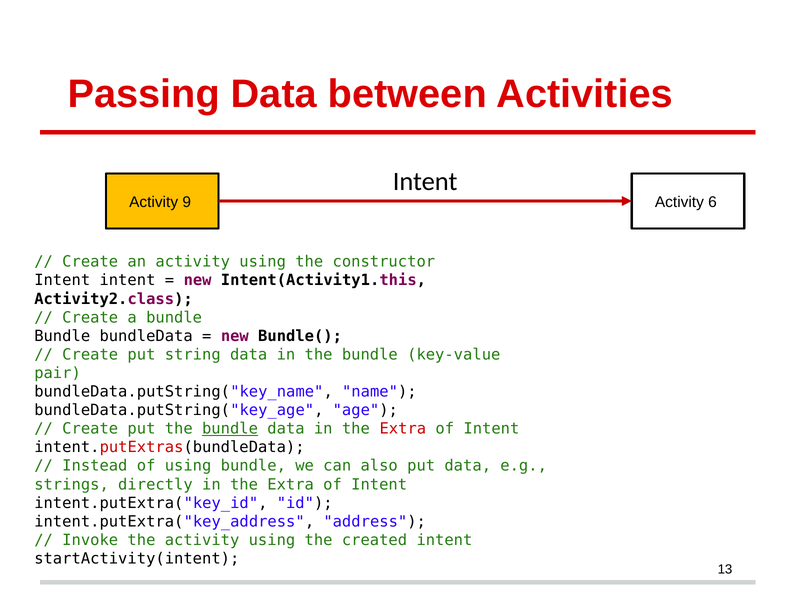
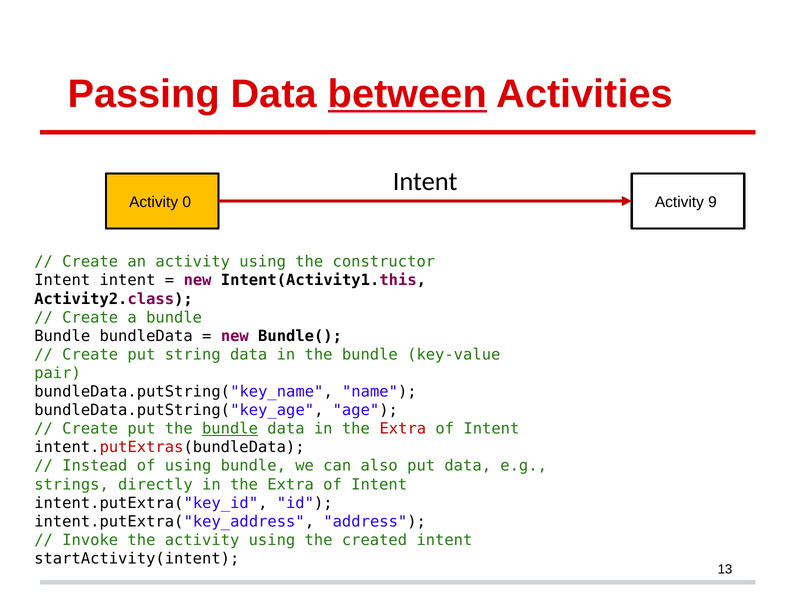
between underline: none -> present (407, 94)
9: 9 -> 0 (187, 202)
6: 6 -> 9 (713, 202)
